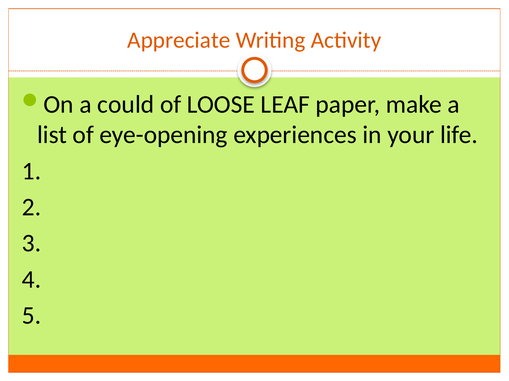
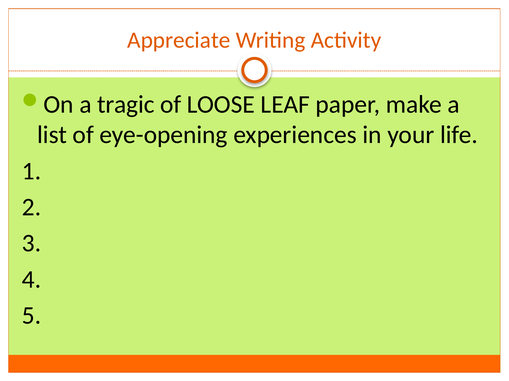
could: could -> tragic (126, 105)
